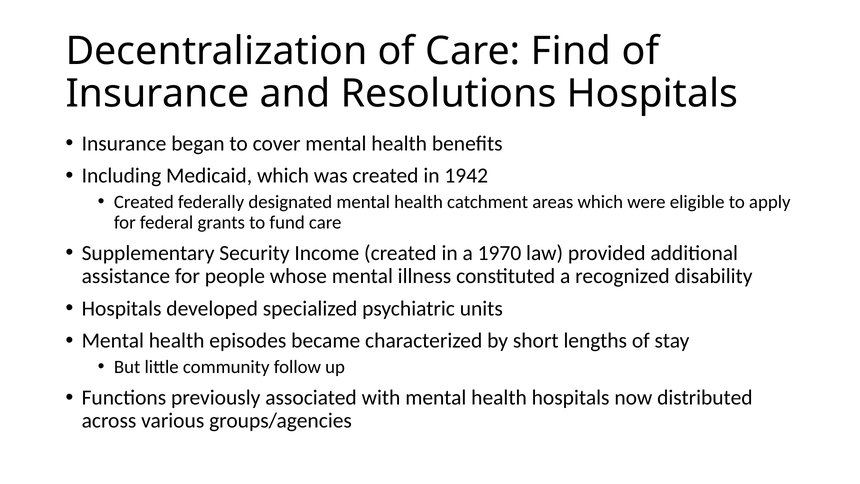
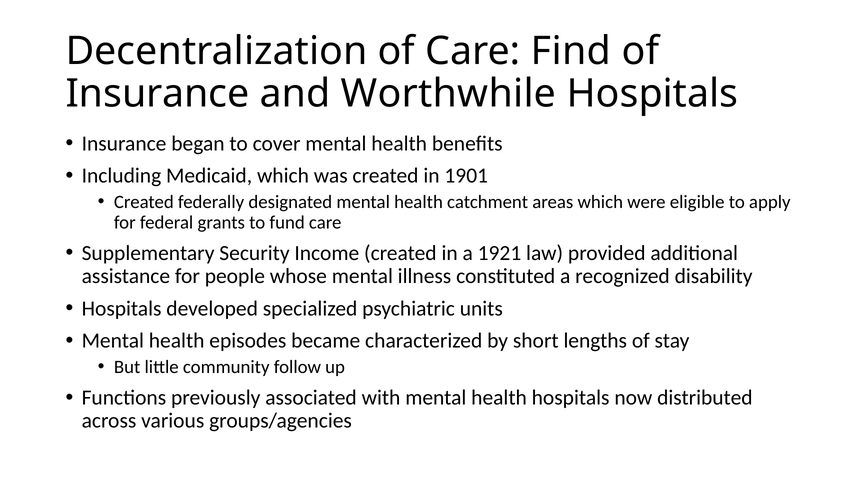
Resolutions: Resolutions -> Worthwhile (449, 94)
1942: 1942 -> 1901 (466, 176)
1970: 1970 -> 1921 (499, 253)
